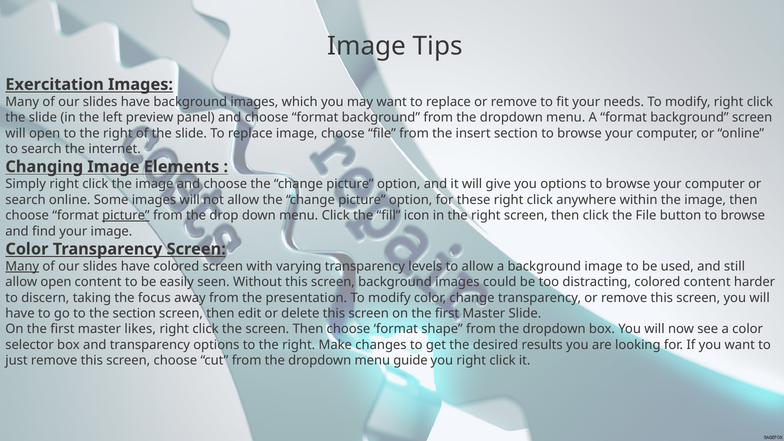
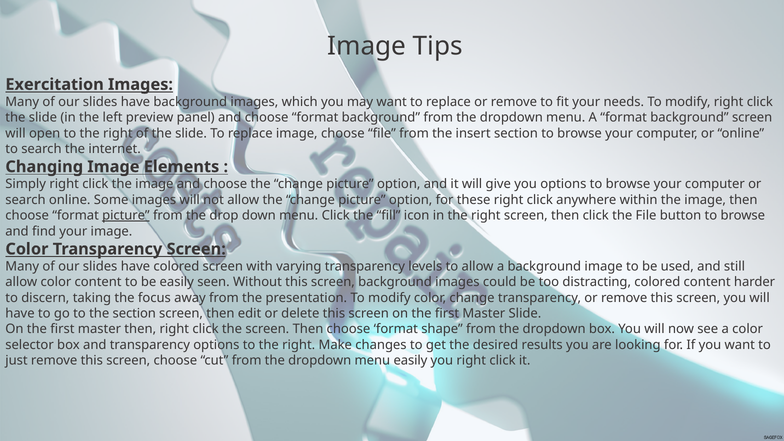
Many underline: present -> none (22, 266)
allow open: open -> color (56, 282)
master likes: likes -> then (140, 329)
menu guide: guide -> easily (410, 361)
